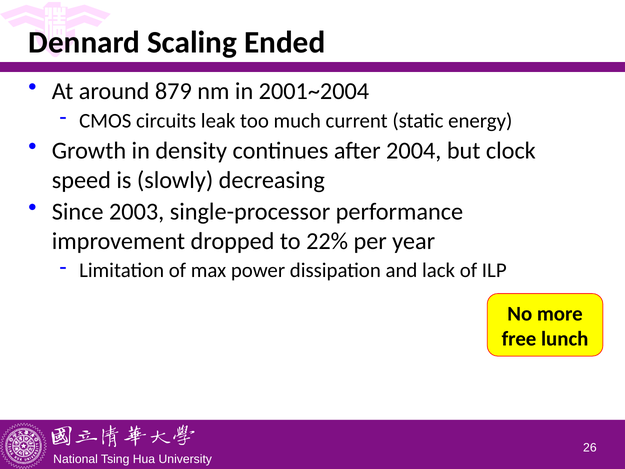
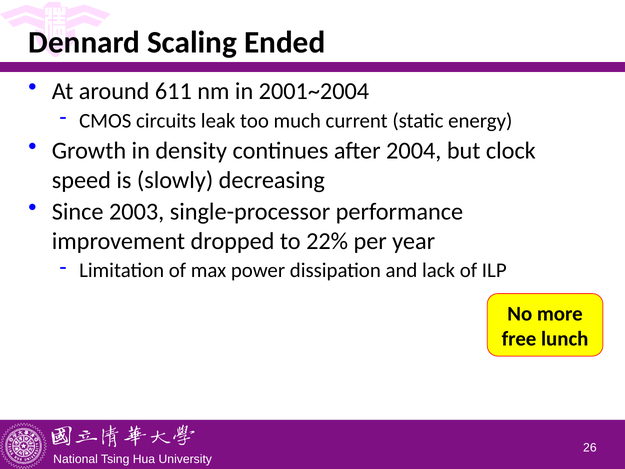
879: 879 -> 611 (173, 91)
